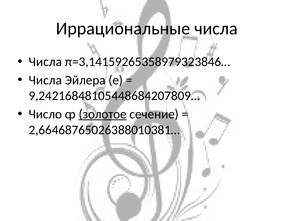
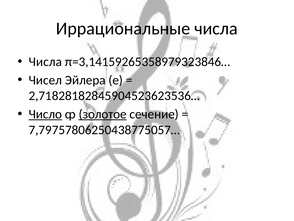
Числа: Числа -> Чисел (45, 80)
9,24216848105448684207809…: 9,24216848105448684207809… -> 2,71828182845904523623536… (114, 96)
Число underline: none -> present (45, 114)
2,66468765026388010381…: 2,66468765026388010381… -> 7,79757806250438775057… (104, 130)
